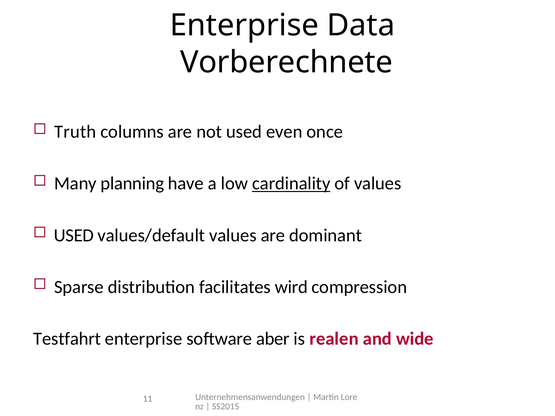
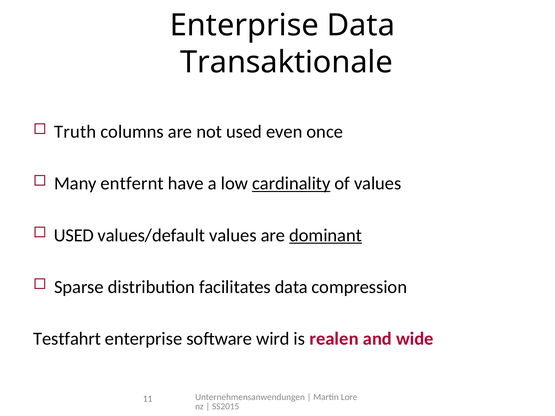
Vorberechnete: Vorberechnete -> Transaktionale (286, 62)
planning: planning -> entfernt (132, 184)
dominant underline: none -> present (326, 235)
facilitates wird: wird -> data (291, 287)
aber: aber -> wird (273, 339)
